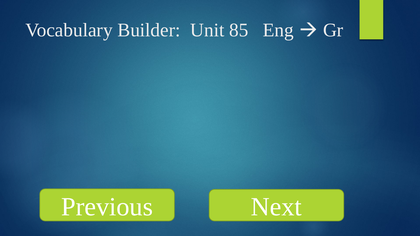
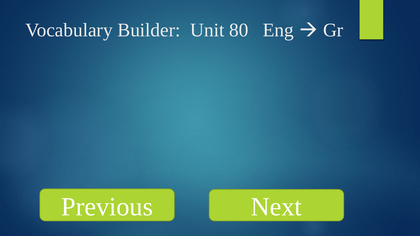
85: 85 -> 80 (239, 30)
